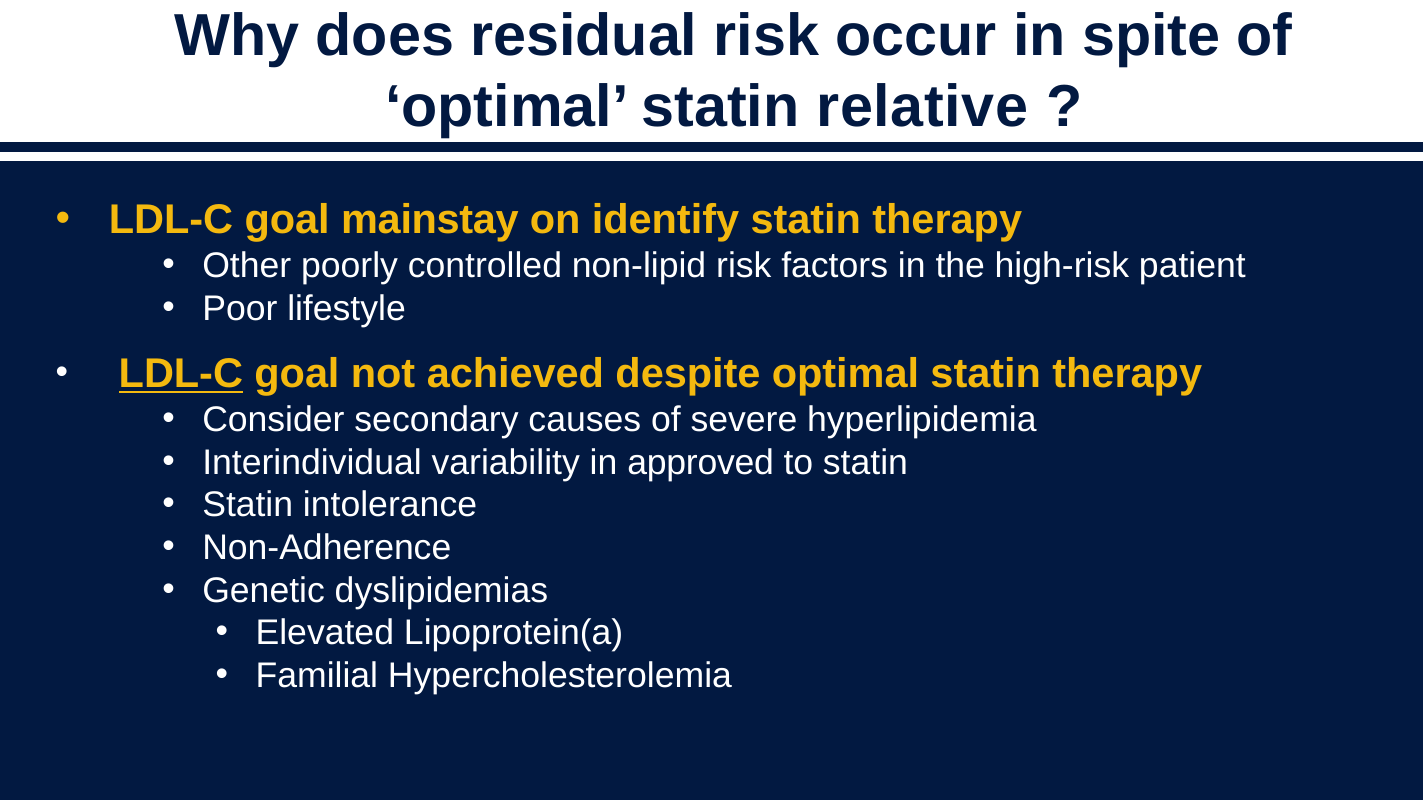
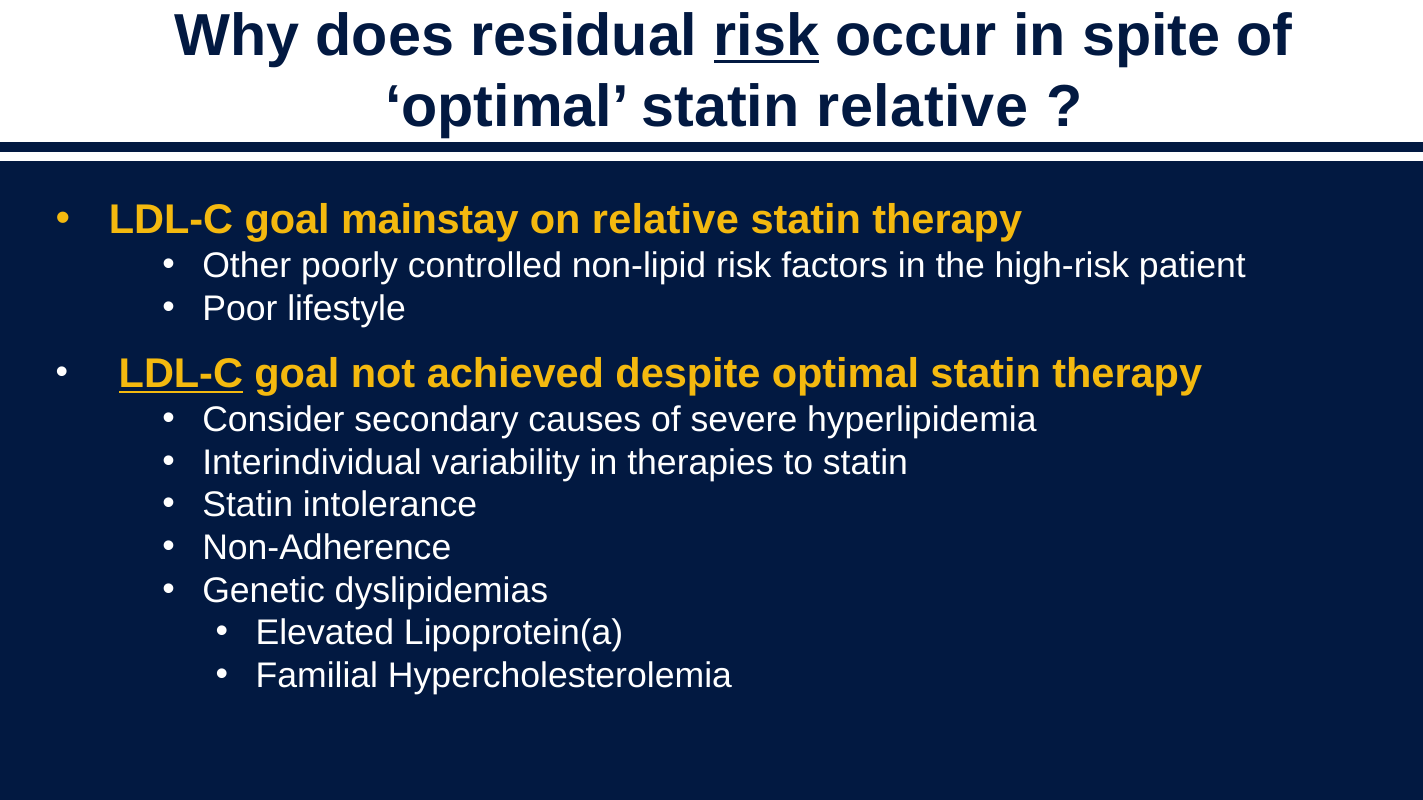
risk underline: none -> present (767, 36)
on identify: identify -> relative (665, 220)
approved: approved -> therapies (700, 463)
